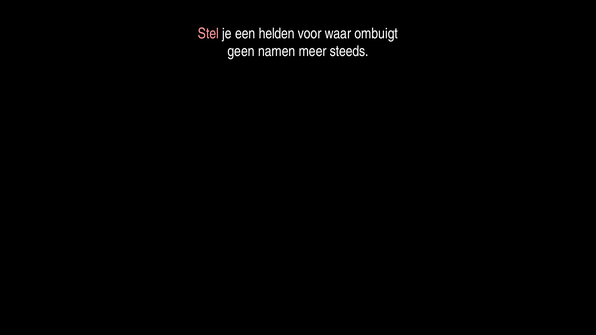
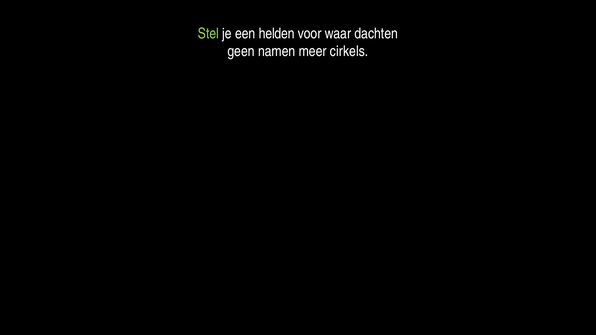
Stel colour: pink -> light green (208, 33)
ombuigt: ombuigt -> dachten (376, 33)
steeds: steeds -> cirkels (349, 51)
